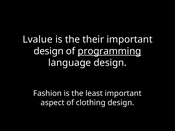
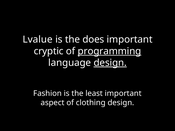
their: their -> does (93, 40)
design: design -> cryptic (49, 51)
design underline: none -> present (110, 63)
